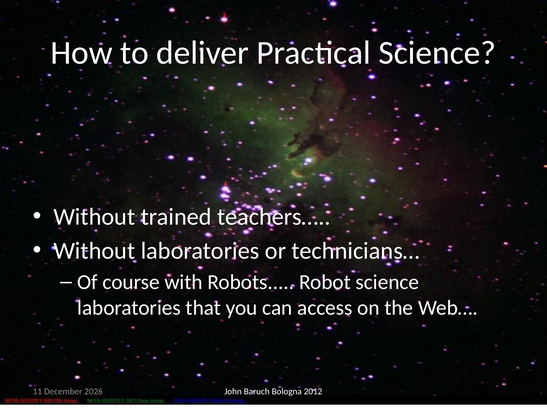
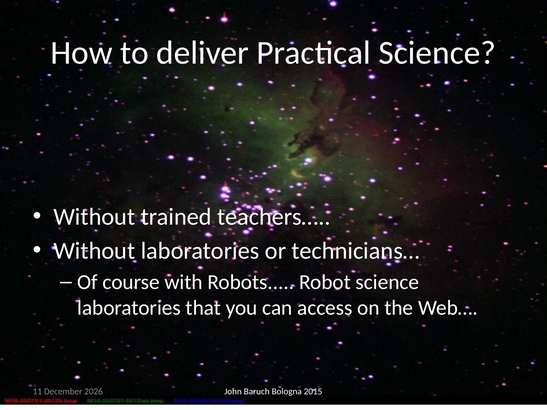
2012: 2012 -> 2015 (313, 392)
